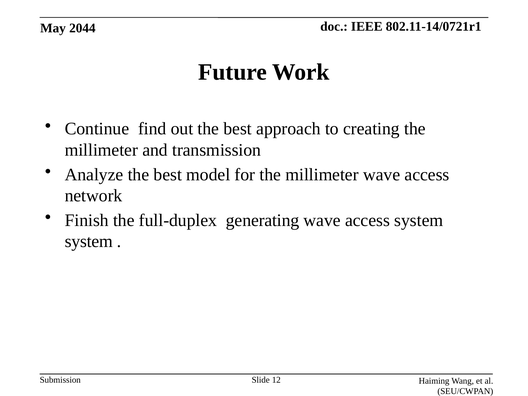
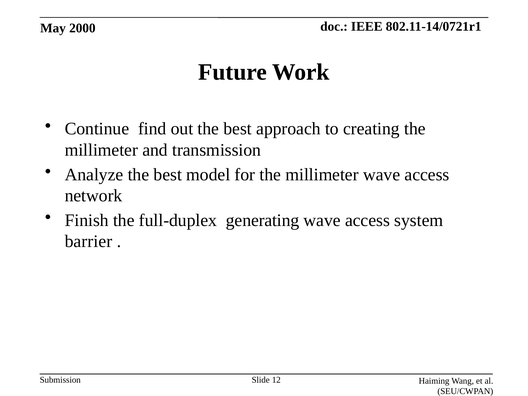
2044: 2044 -> 2000 (82, 28)
system: system -> barrier (89, 241)
